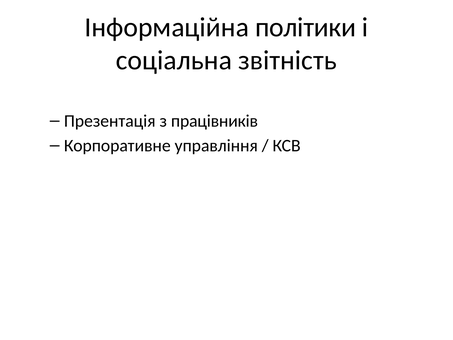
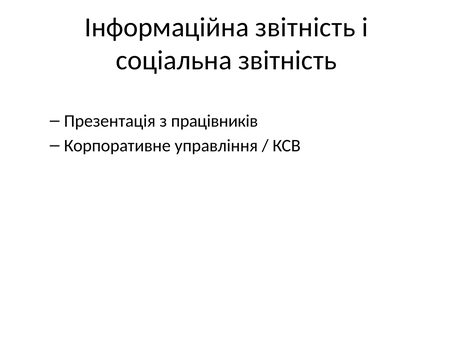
Інформаційна політики: політики -> звітність (305, 27)
